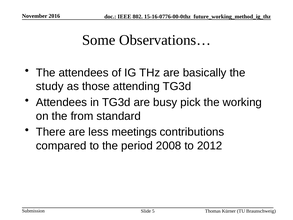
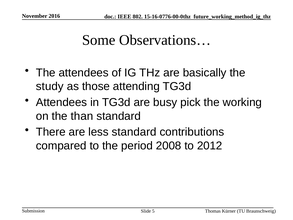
from: from -> than (82, 116)
less meetings: meetings -> standard (134, 132)
